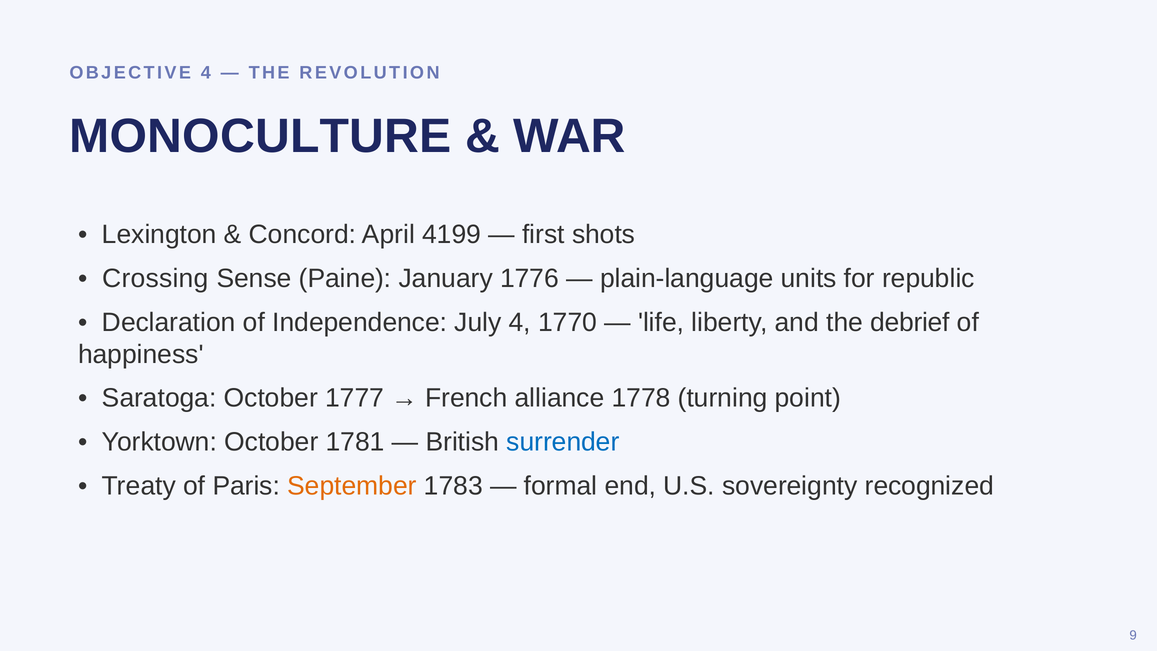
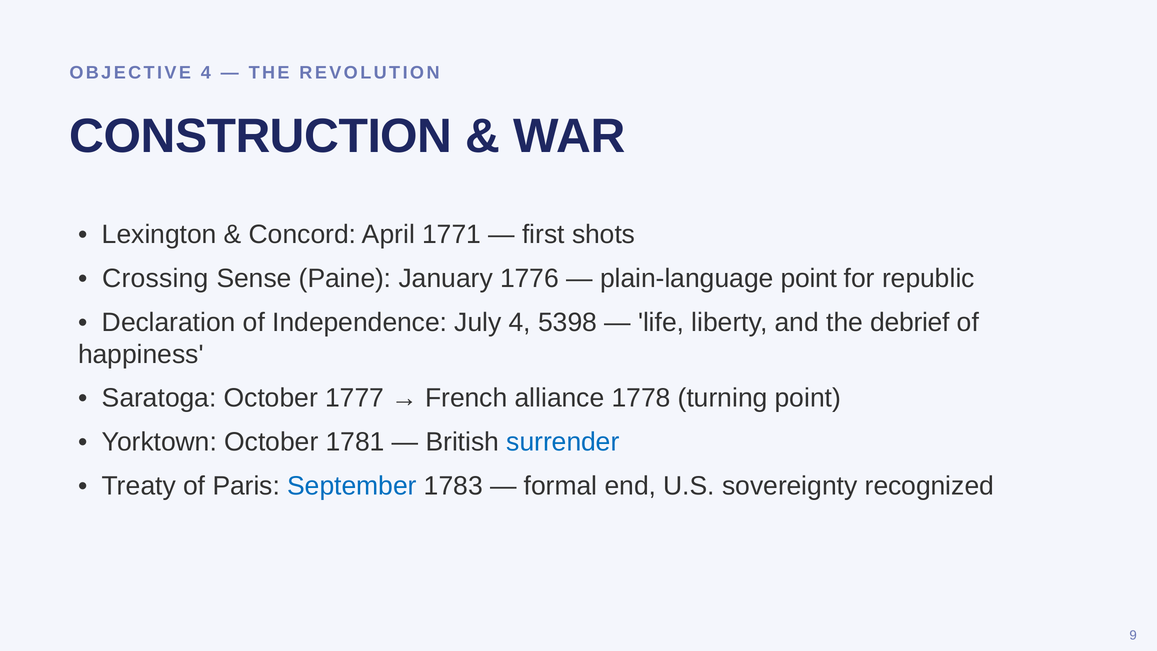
MONOCULTURE: MONOCULTURE -> CONSTRUCTION (261, 136)
4199: 4199 -> 1771 (452, 235)
plain-language units: units -> point (809, 279)
1770: 1770 -> 5398 (568, 322)
September colour: orange -> blue (352, 486)
